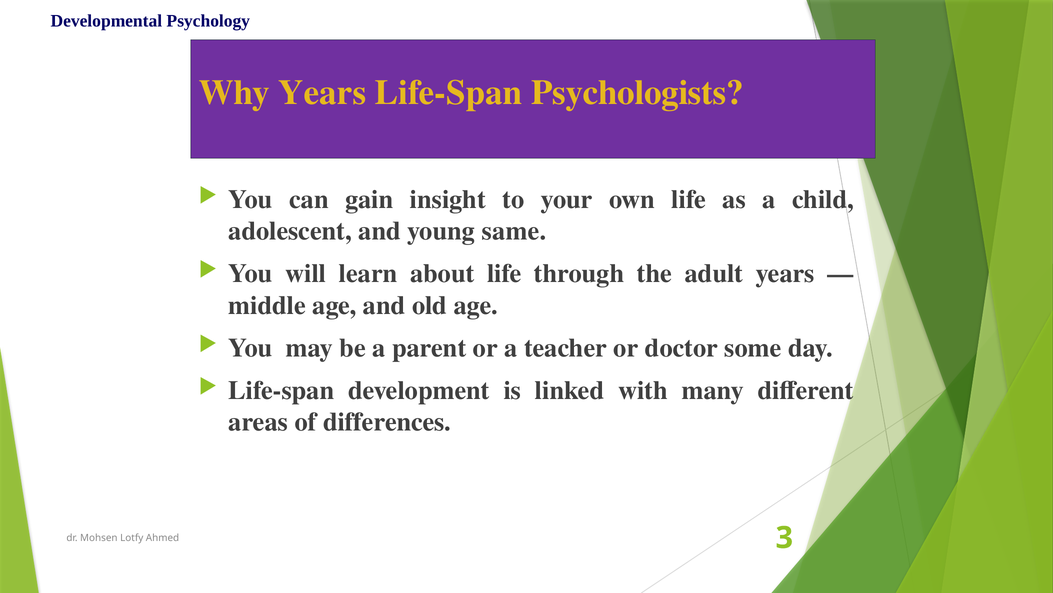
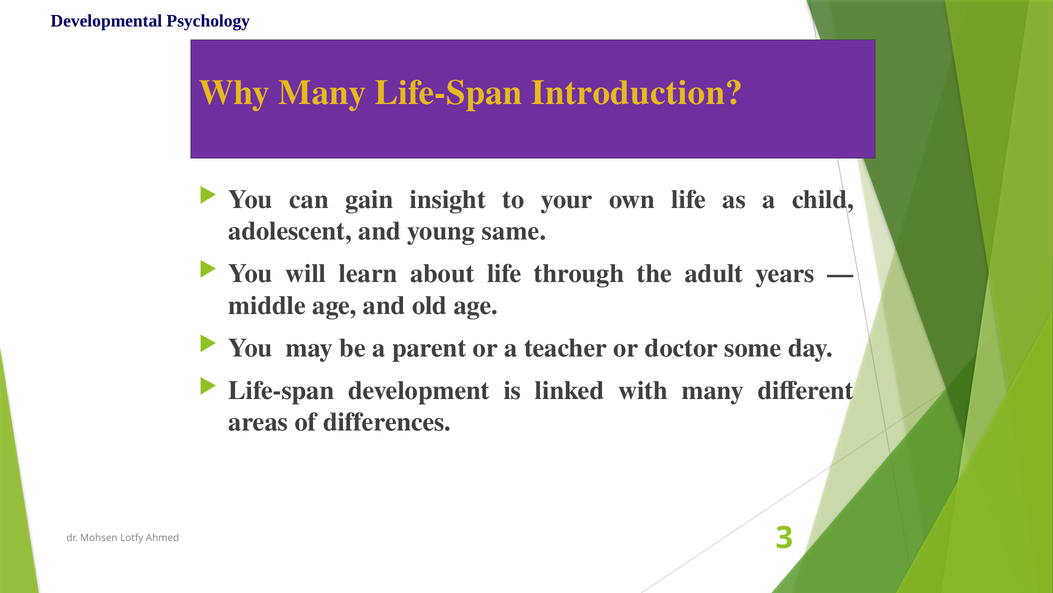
Why Years: Years -> Many (322, 93)
Psychologists: Psychologists -> Introduction (637, 93)
